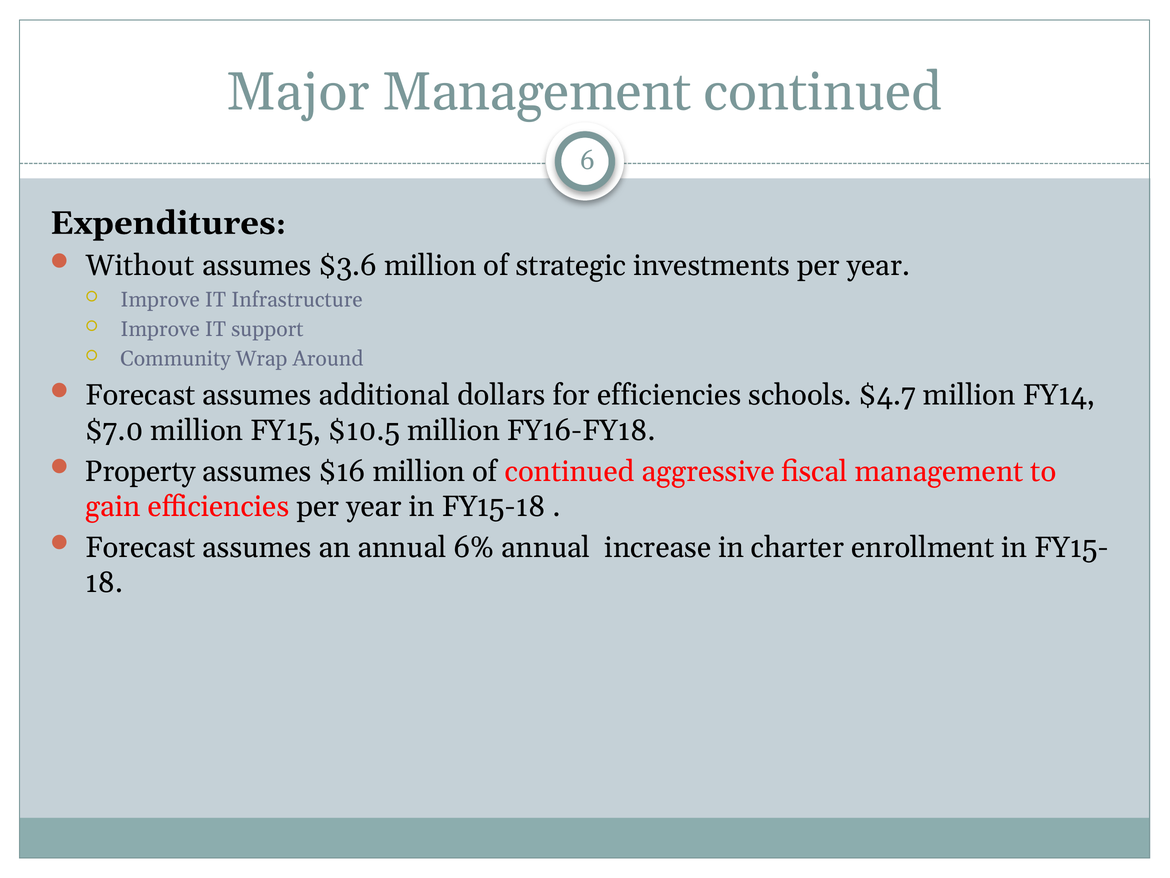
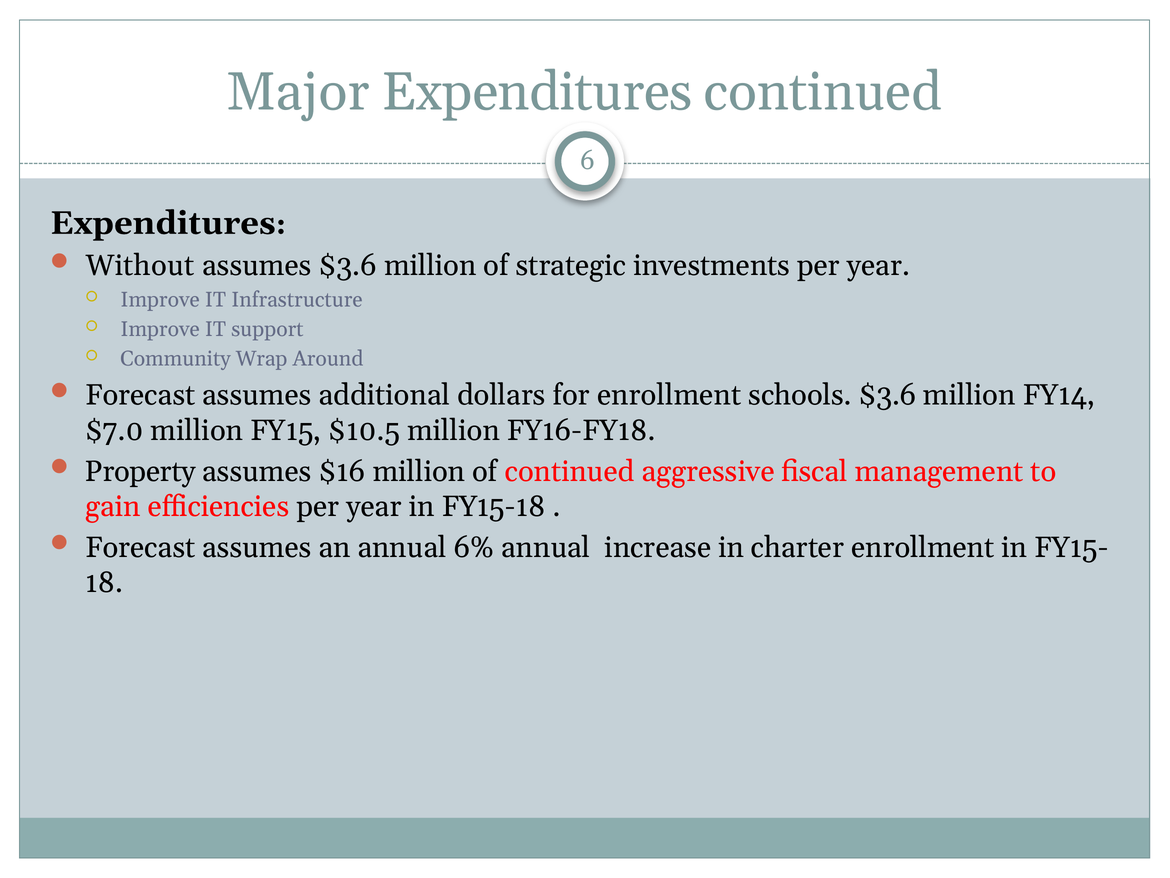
Major Management: Management -> Expenditures (537, 92)
for efficiencies: efficiencies -> enrollment (669, 395)
schools $4.7: $4.7 -> $3.6 (887, 395)
